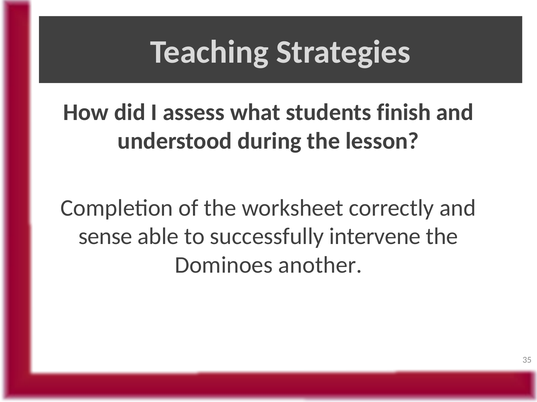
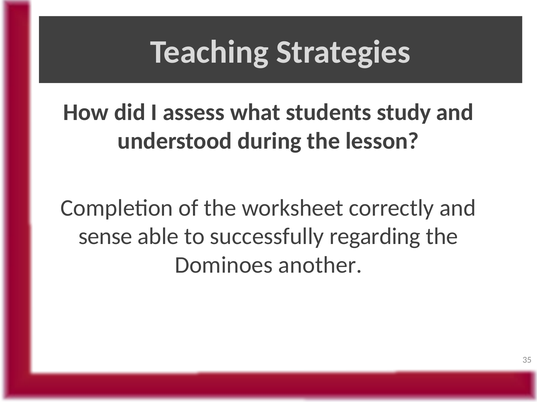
finish: finish -> study (404, 113)
intervene: intervene -> regarding (375, 237)
